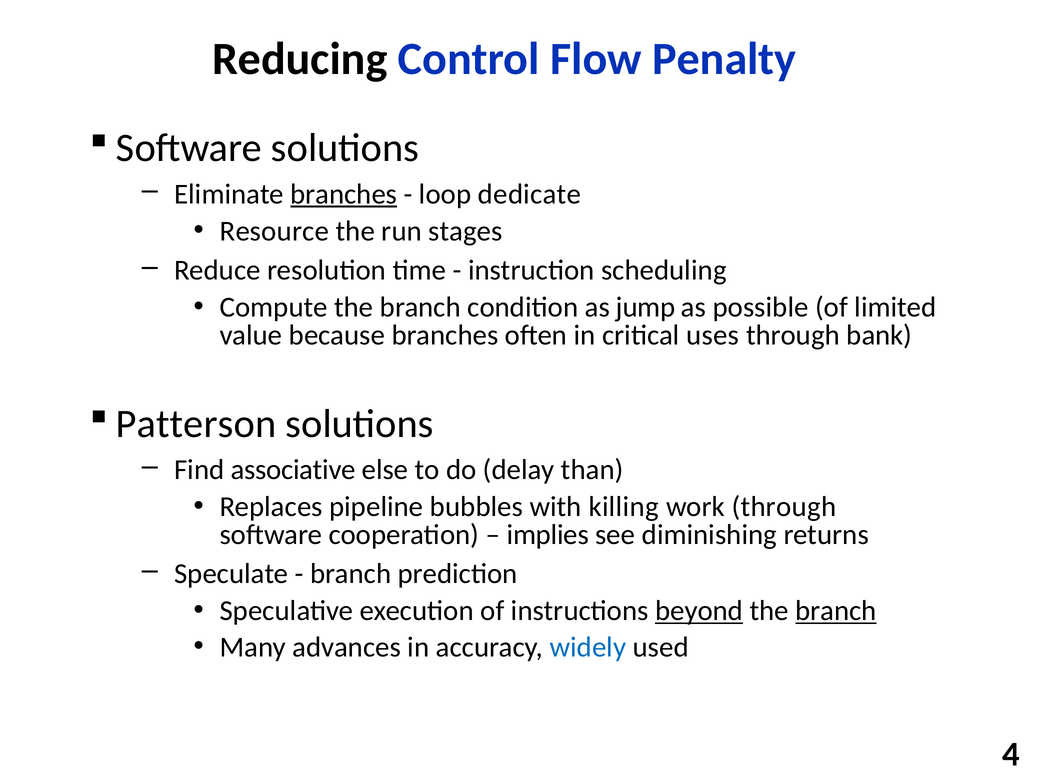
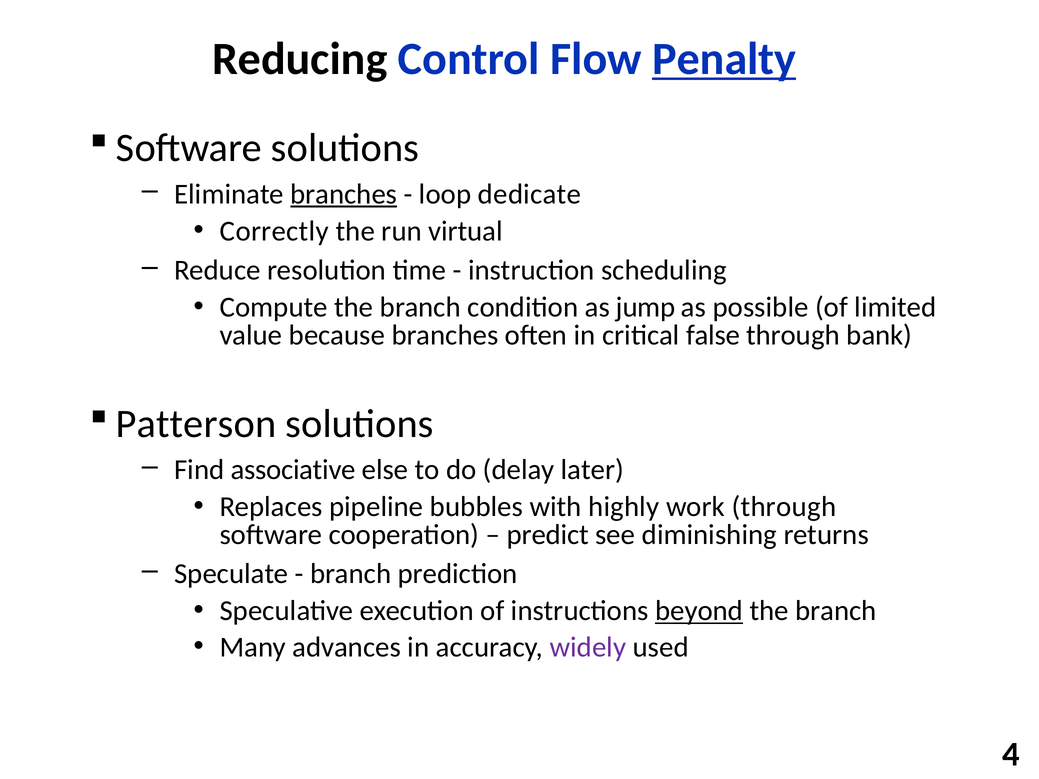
Penalty underline: none -> present (724, 59)
Resource: Resource -> Correctly (274, 231)
stages: stages -> virtual (466, 231)
uses: uses -> false (713, 335)
than: than -> later (592, 470)
killing: killing -> highly (624, 507)
implies: implies -> predict (548, 535)
branch underline: present -> none (836, 611)
widely colour: blue -> purple (588, 647)
